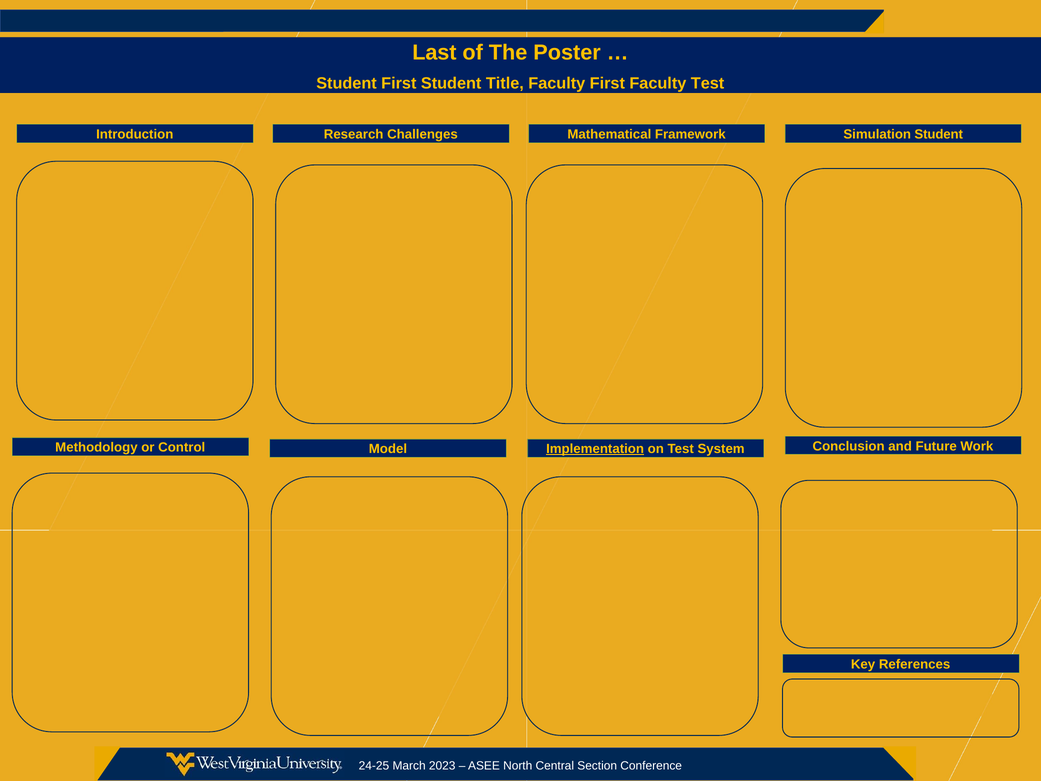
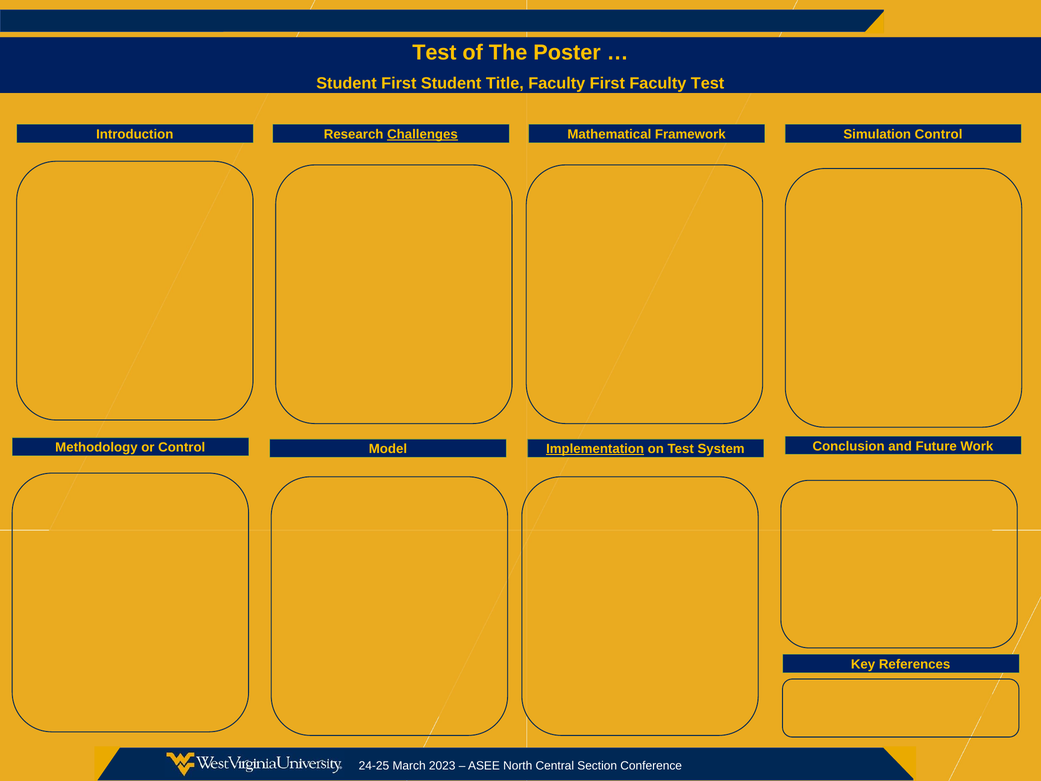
Last: Last -> Test (434, 53)
Challenges underline: none -> present (422, 134)
Simulation Student: Student -> Control (939, 134)
